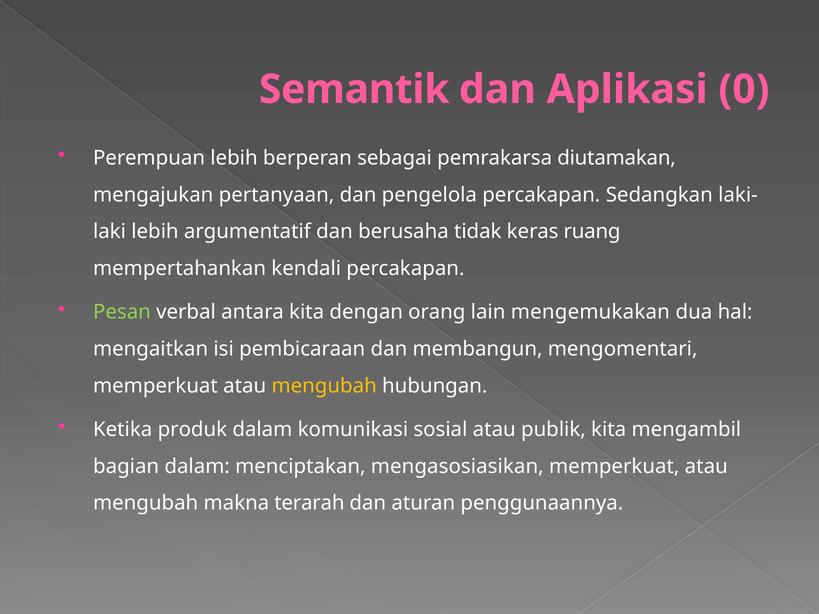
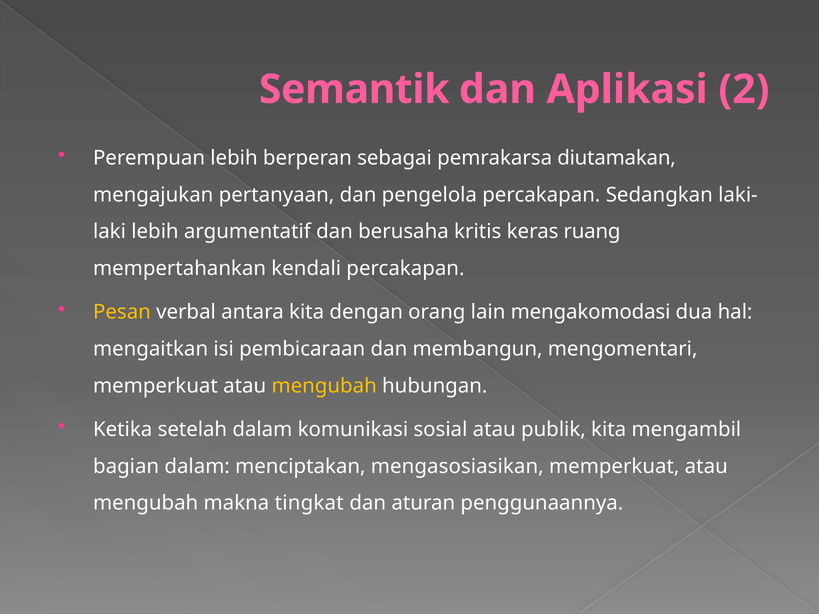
0: 0 -> 2 (744, 89)
tidak: tidak -> kritis (478, 232)
Pesan colour: light green -> yellow (122, 312)
mengemukakan: mengemukakan -> mengakomodasi (591, 312)
produk: produk -> setelah (192, 430)
terarah: terarah -> tingkat (309, 503)
